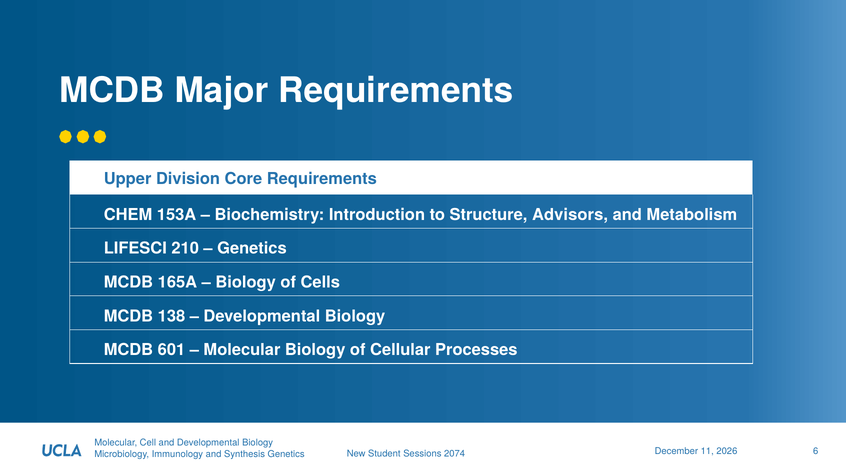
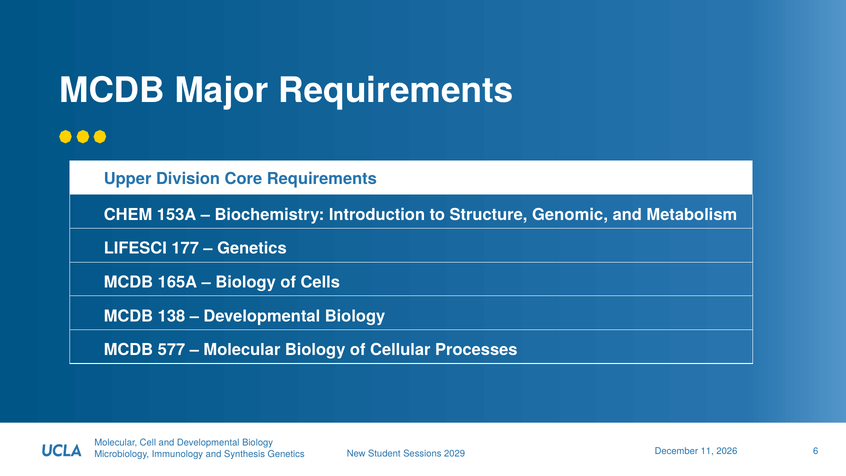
Advisors: Advisors -> Genomic (570, 215)
210: 210 -> 177 (185, 249)
601: 601 -> 577 (171, 350)
2074: 2074 -> 2029 (455, 454)
